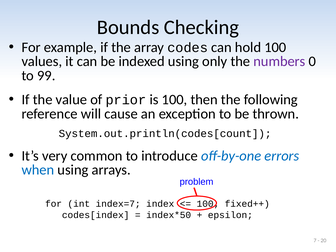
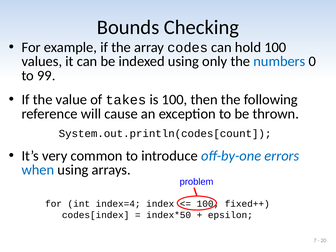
numbers colour: purple -> blue (279, 61)
prior: prior -> takes (126, 100)
index=7: index=7 -> index=4 (118, 204)
